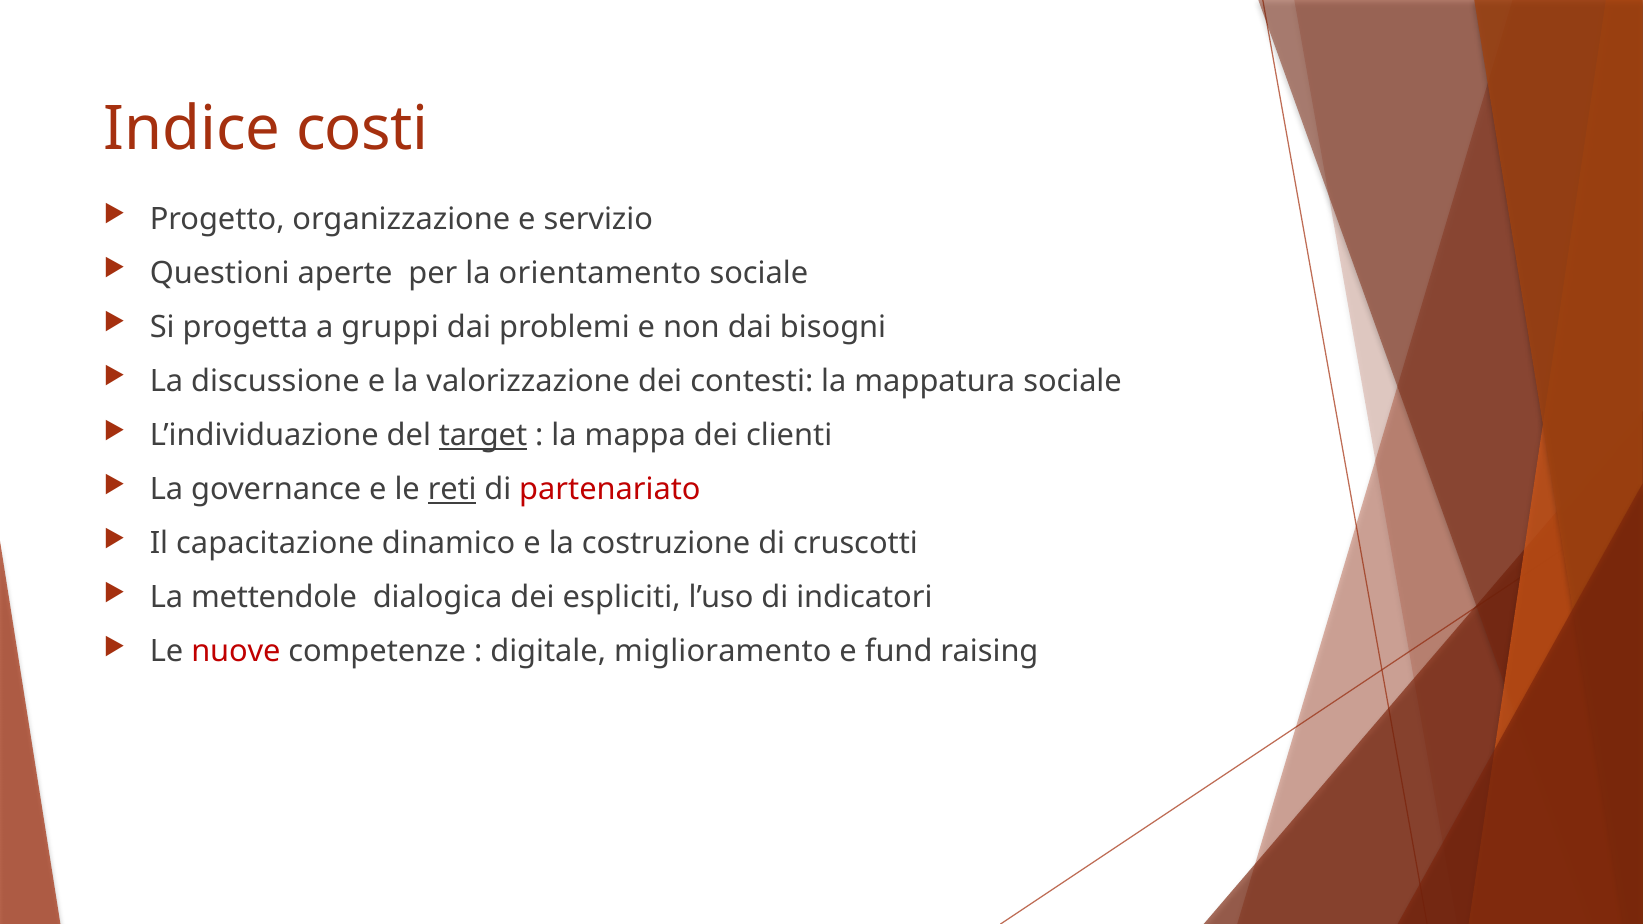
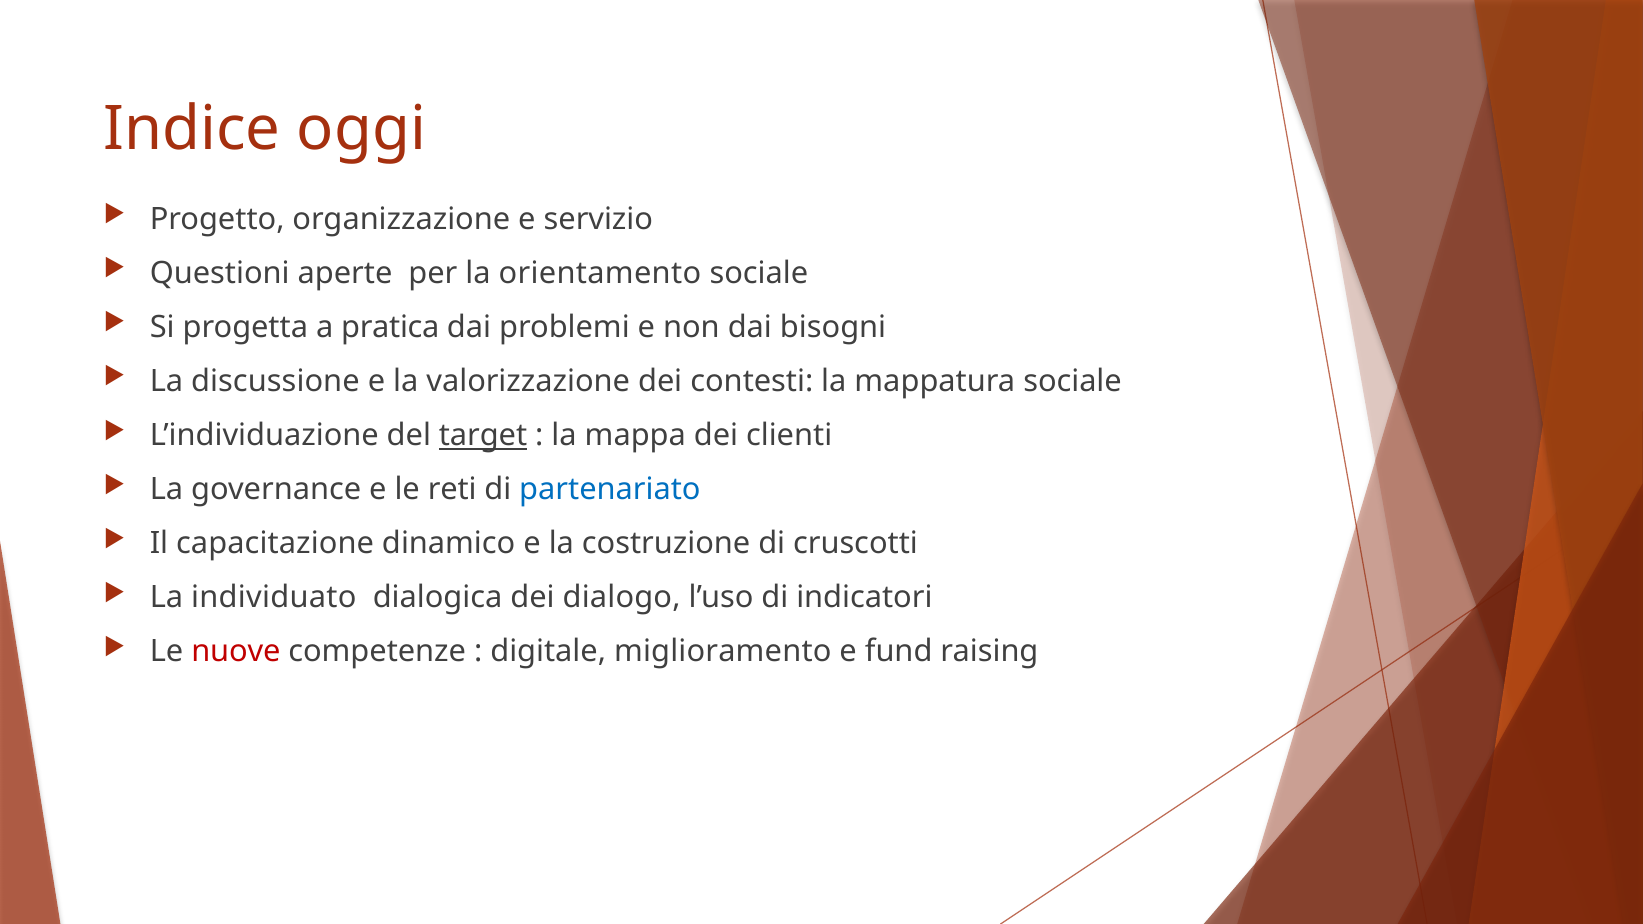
costi: costi -> oggi (362, 130)
gruppi: gruppi -> pratica (390, 327)
reti underline: present -> none (452, 490)
partenariato colour: red -> blue (610, 490)
mettendole: mettendole -> individuato (274, 598)
espliciti: espliciti -> dialogo (622, 598)
